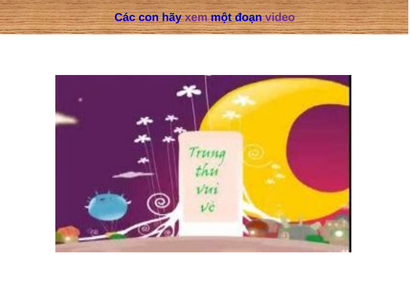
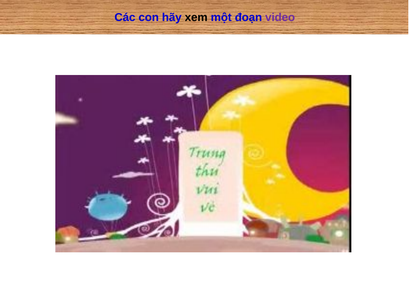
xem colour: purple -> black (196, 18)
